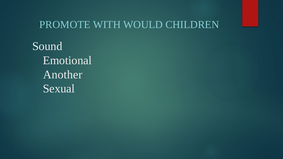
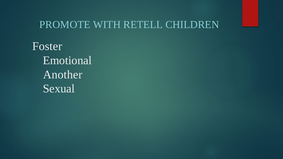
WOULD: WOULD -> RETELL (143, 25)
Sound: Sound -> Foster (47, 46)
